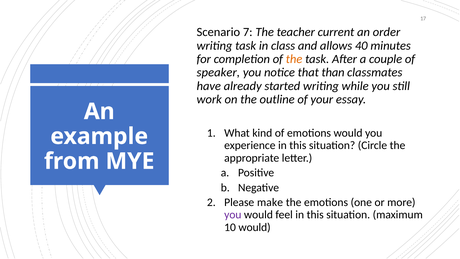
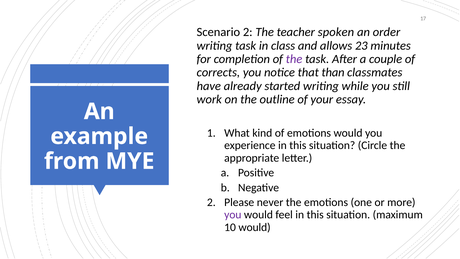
Scenario 7: 7 -> 2 (248, 32)
current: current -> spoken (336, 32)
40: 40 -> 23 (361, 46)
the colour: orange -> purple (294, 59)
speaker: speaker -> corrects (218, 72)
make: make -> never (270, 202)
